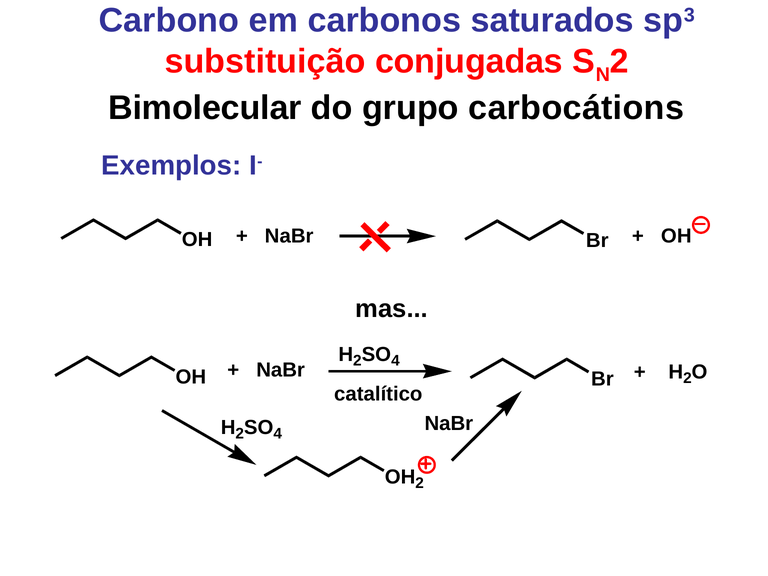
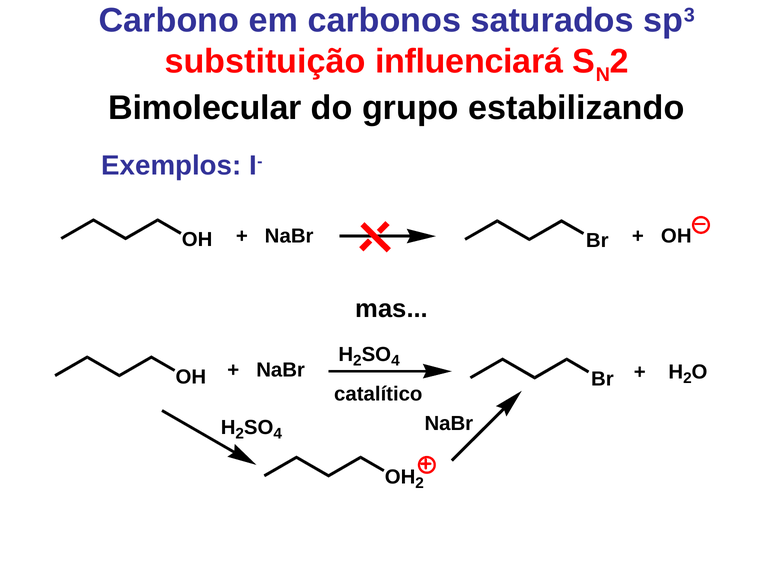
conjugadas: conjugadas -> influenciará (469, 61)
carbocátions: carbocátions -> estabilizando (576, 108)
